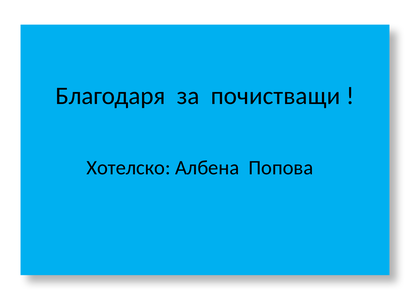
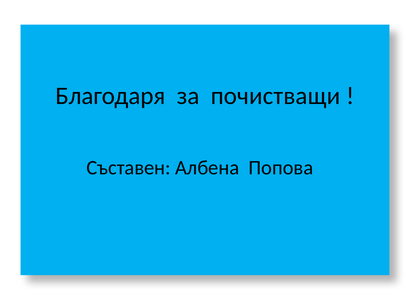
Хотелско: Хотелско -> Съставен (128, 167)
